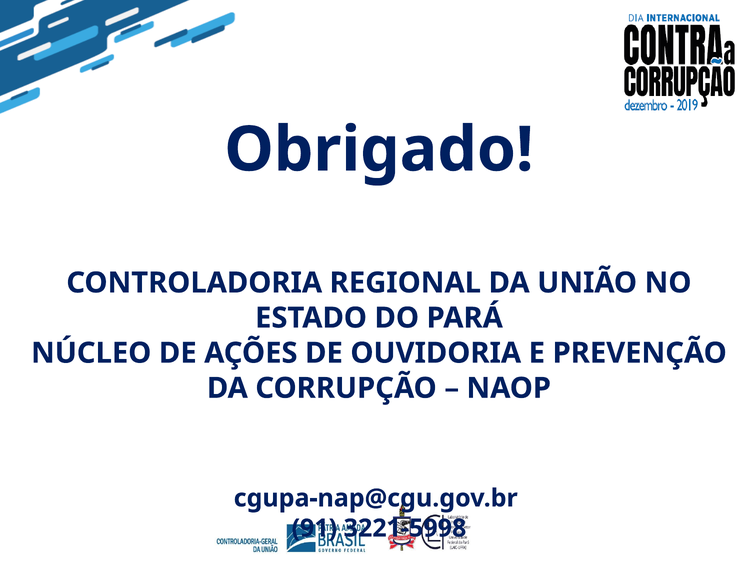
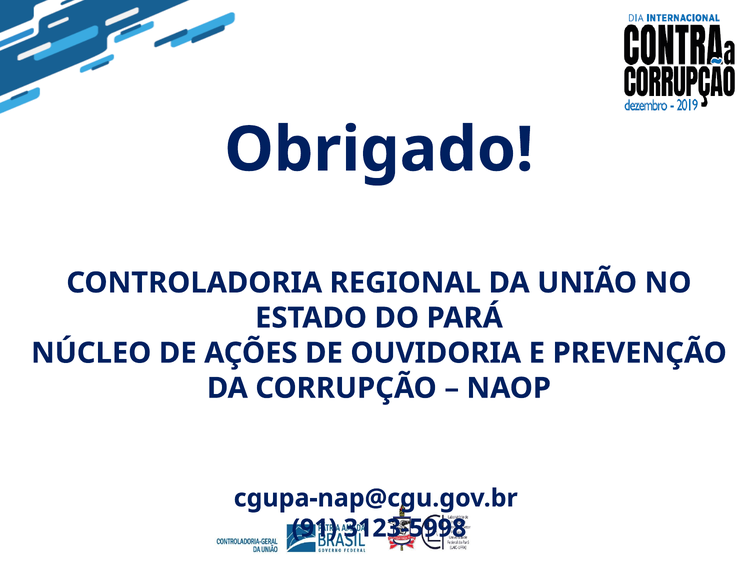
3221-5998: 3221-5998 -> 3123-5998 (405, 528)
